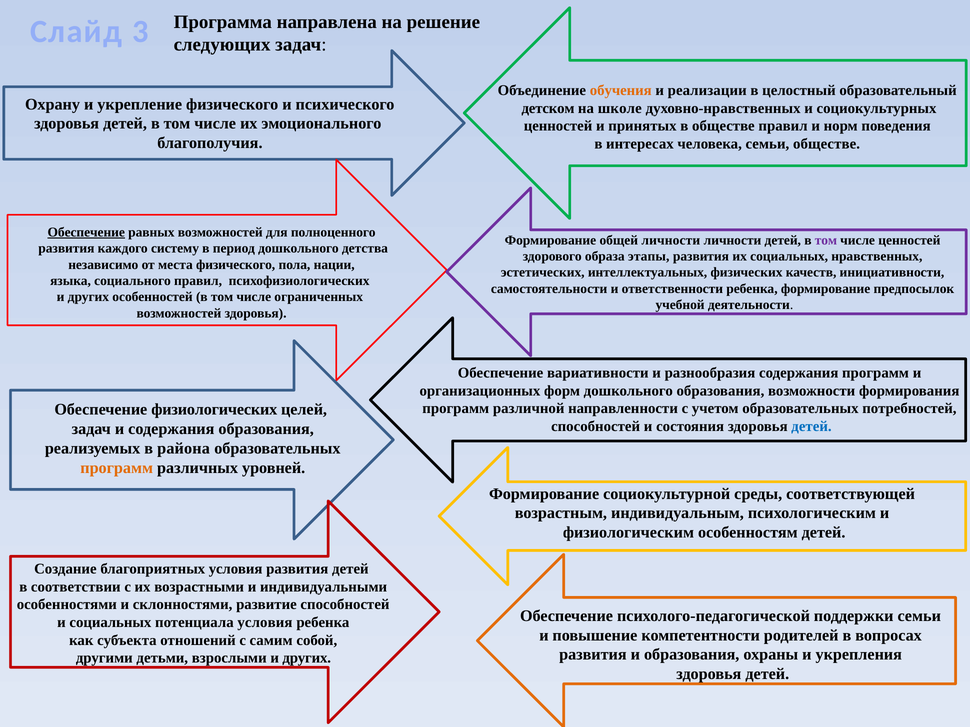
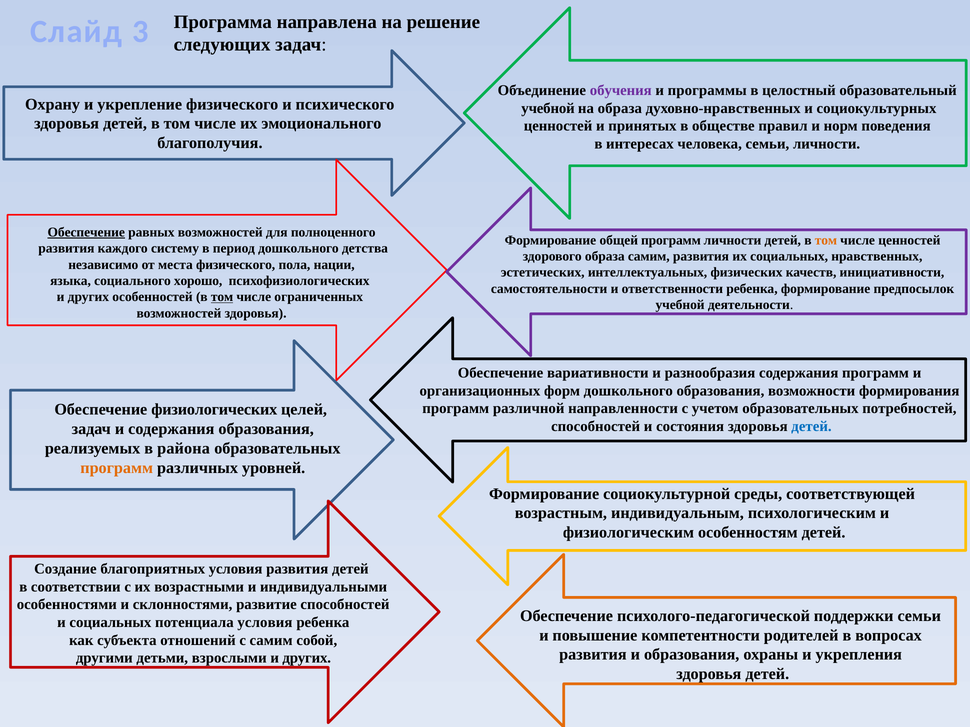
обучения colour: orange -> purple (621, 91)
реализации: реализации -> программы (707, 91)
детском: детском -> учебной (548, 108)
на школе: школе -> образа (620, 108)
семьи обществе: обществе -> личности (827, 144)
общей личности: личности -> программ (671, 240)
том colour: purple -> orange (826, 240)
образа этапы: этапы -> самим (649, 256)
социального правил: правил -> хорошо (198, 281)
том underline: none -> present (222, 297)
